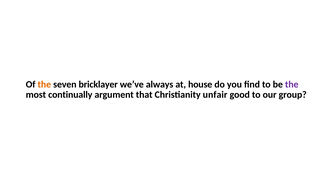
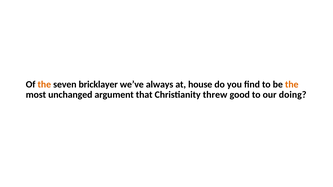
the colour: purple -> orange (292, 84)
continually: continually -> unchanged (70, 95)
unfair: unfair -> threw (215, 95)
group: group -> doing (293, 95)
